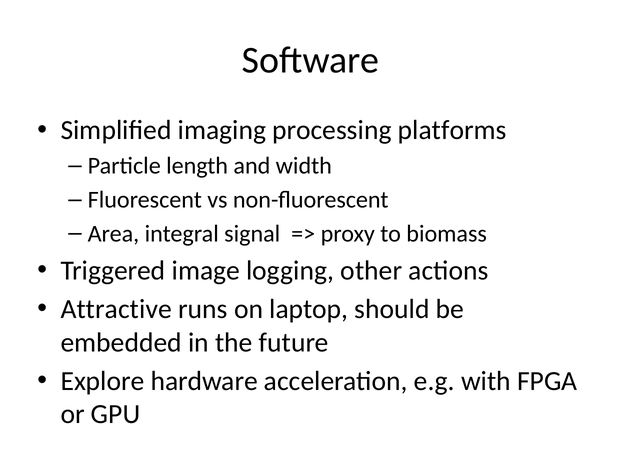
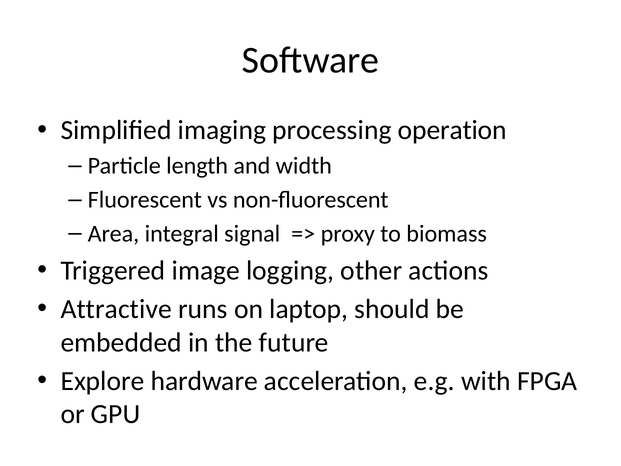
platforms: platforms -> operation (452, 130)
